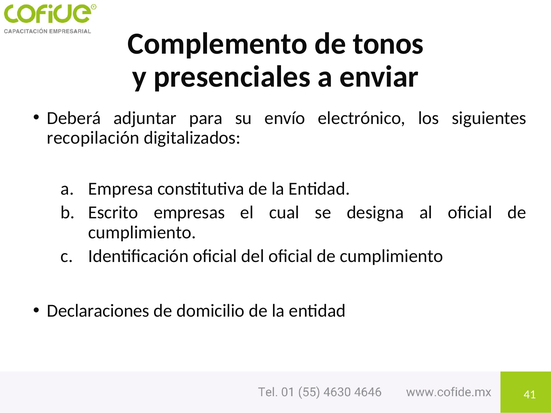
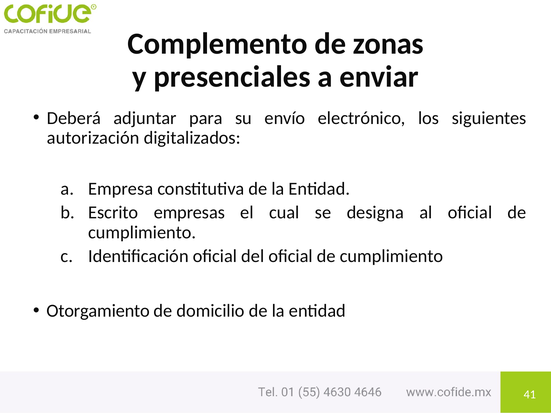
tonos: tonos -> zonas (388, 44)
recopilación: recopilación -> autorización (93, 138)
Declaraciones: Declaraciones -> Otorgamiento (98, 311)
